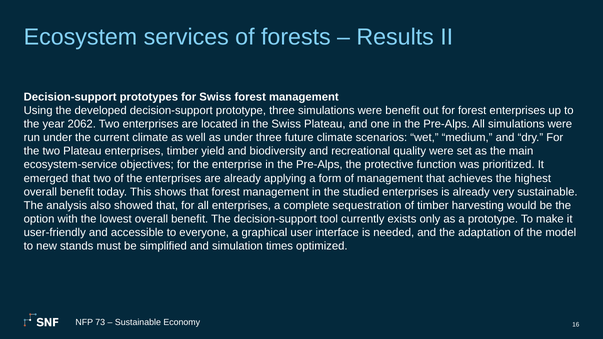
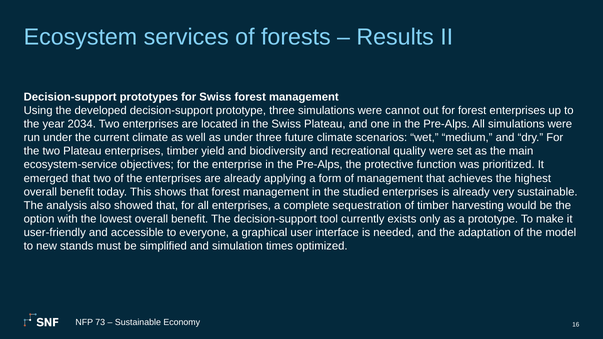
were benefit: benefit -> cannot (402, 111)
2062: 2062 -> 2034 (82, 124)
